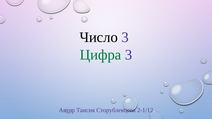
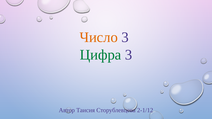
Число colour: black -> orange (99, 37)
